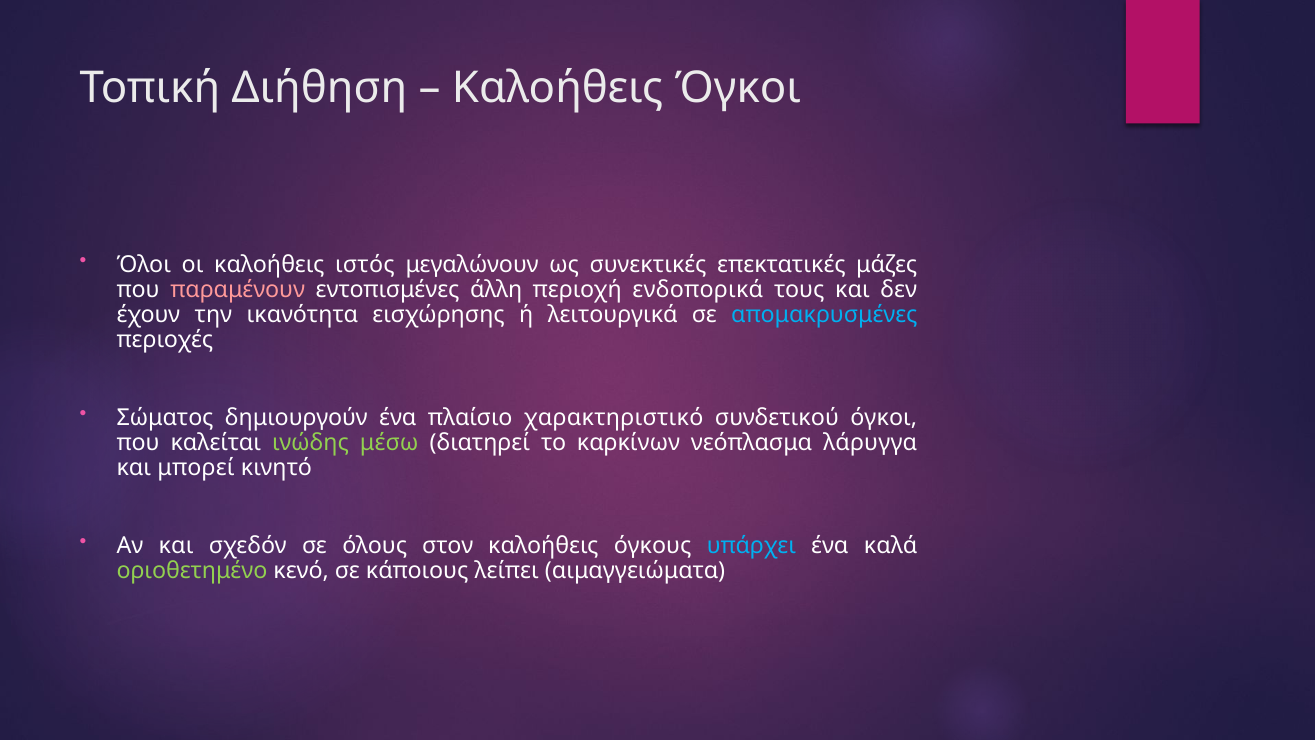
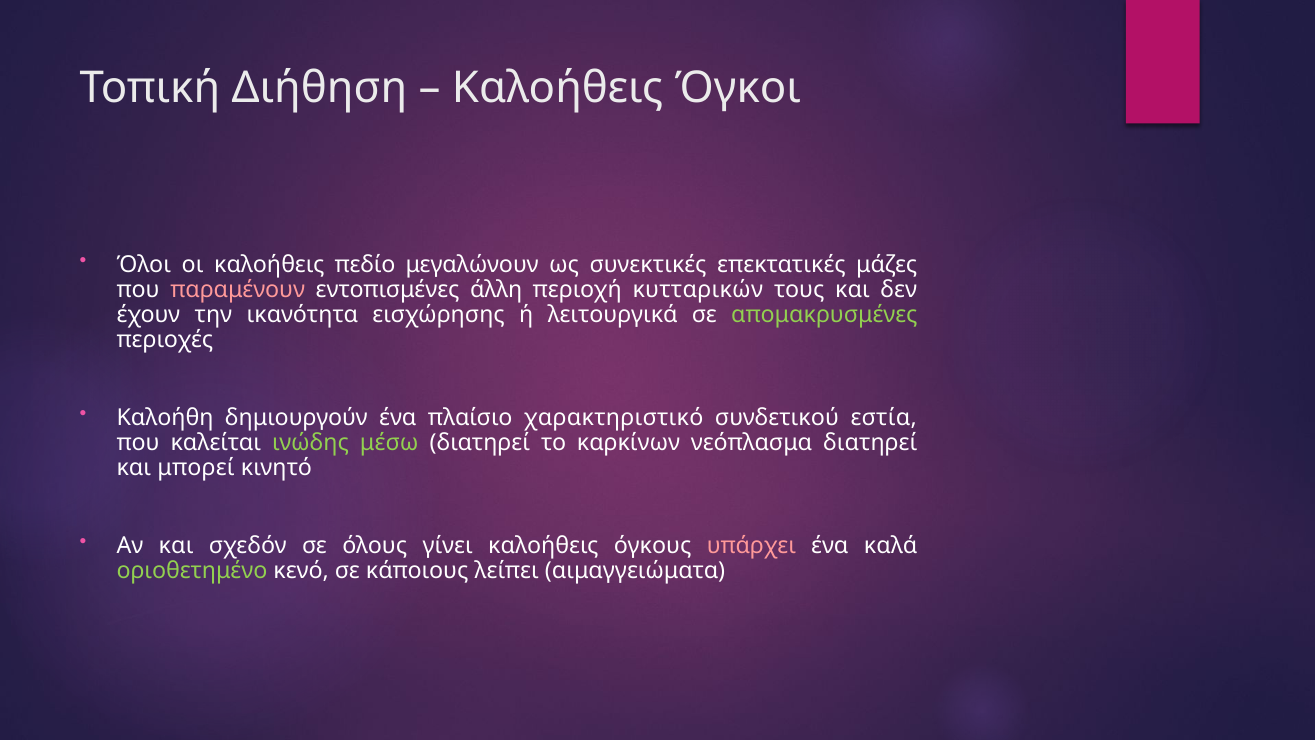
ιστός: ιστός -> πεδίο (365, 264)
ενδοπορικά: ενδοπορικά -> κυτταρικών (698, 289)
απομακρυσμένες colour: light blue -> light green (824, 315)
Σώματος: Σώματος -> Καλοήθη (165, 417)
συνδετικού όγκοι: όγκοι -> εστία (884, 417)
νεόπλασμα λάρυγγα: λάρυγγα -> διατηρεί (870, 443)
στον: στον -> γίνει (448, 545)
υπάρχει colour: light blue -> pink (751, 545)
